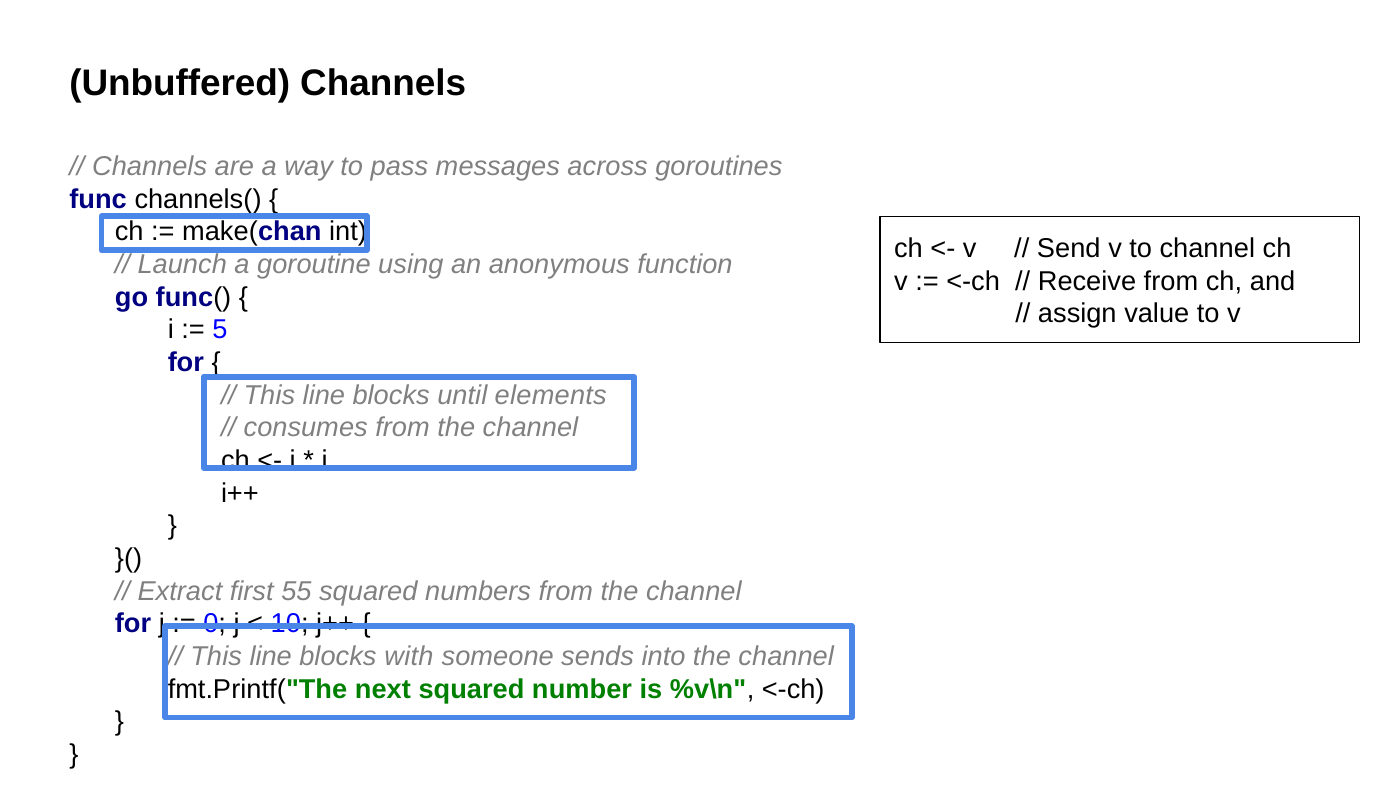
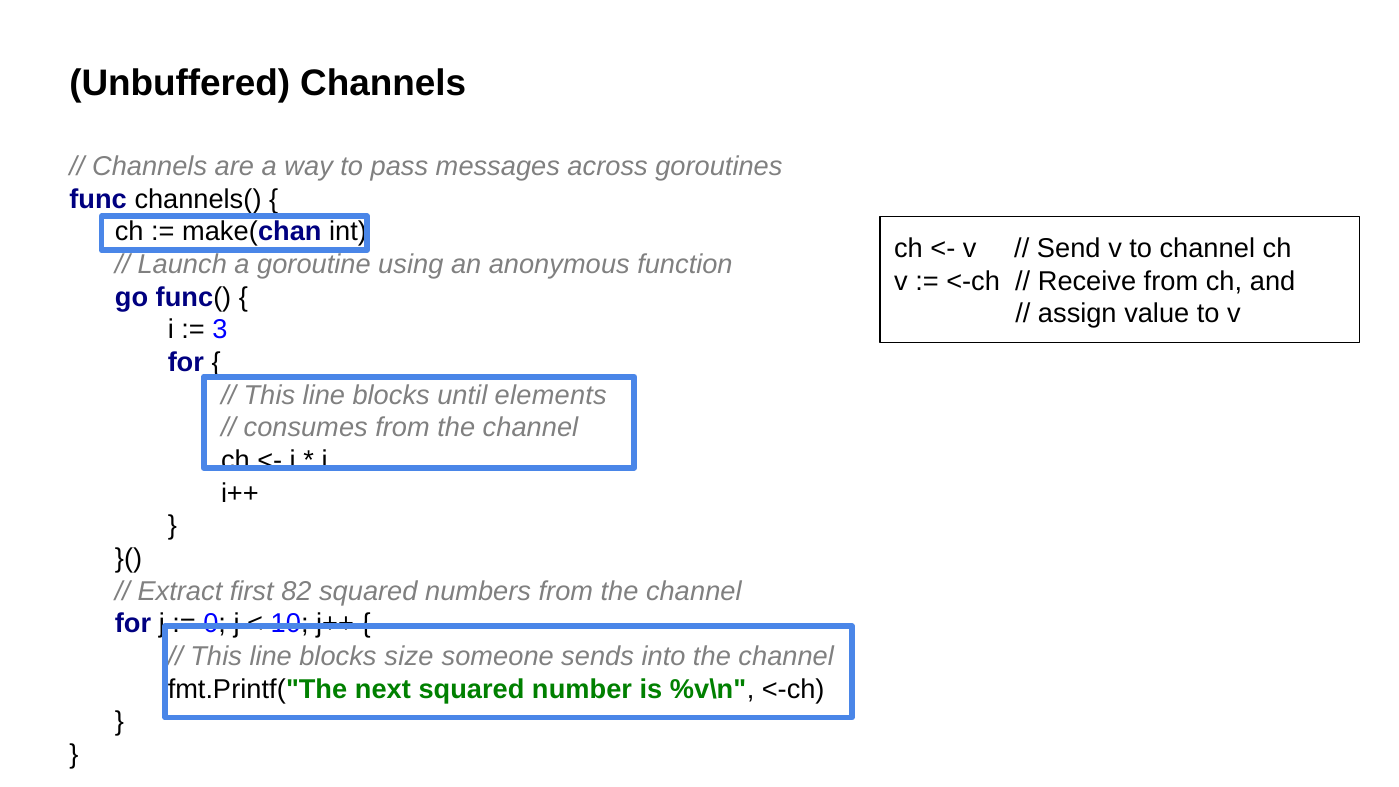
5: 5 -> 3 (220, 330)
55: 55 -> 82 (296, 591)
with: with -> size (409, 656)
